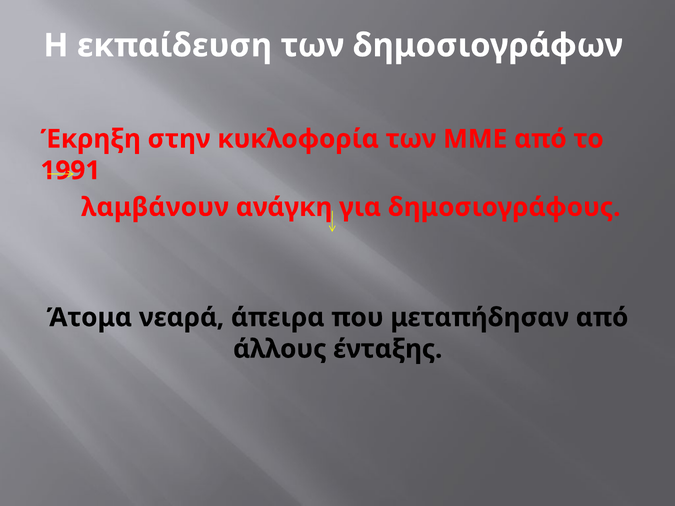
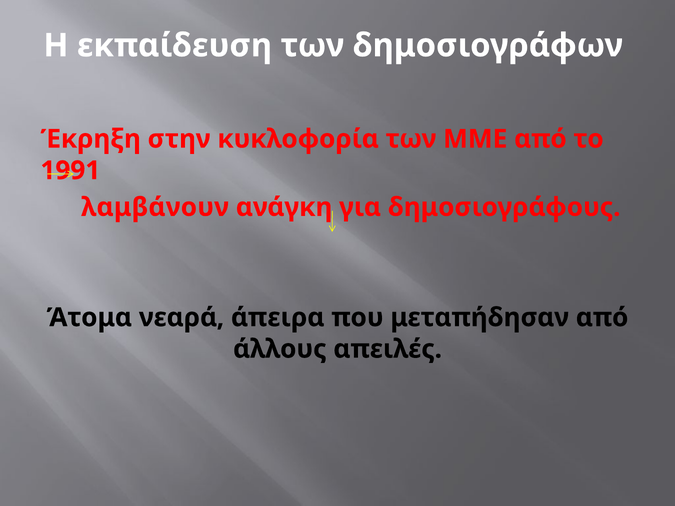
ένταξης: ένταξης -> απειλές (388, 349)
